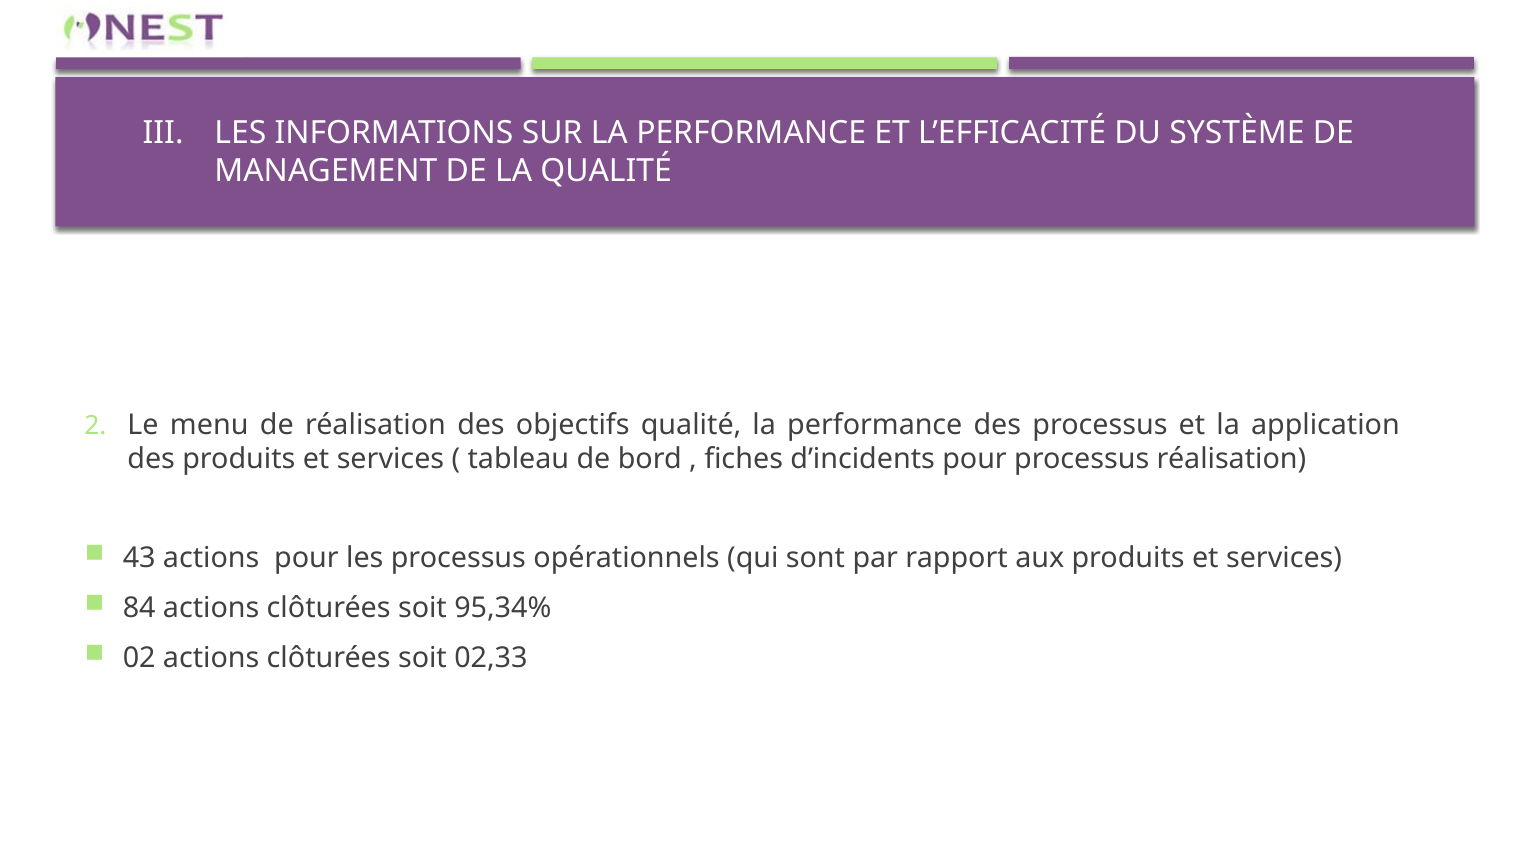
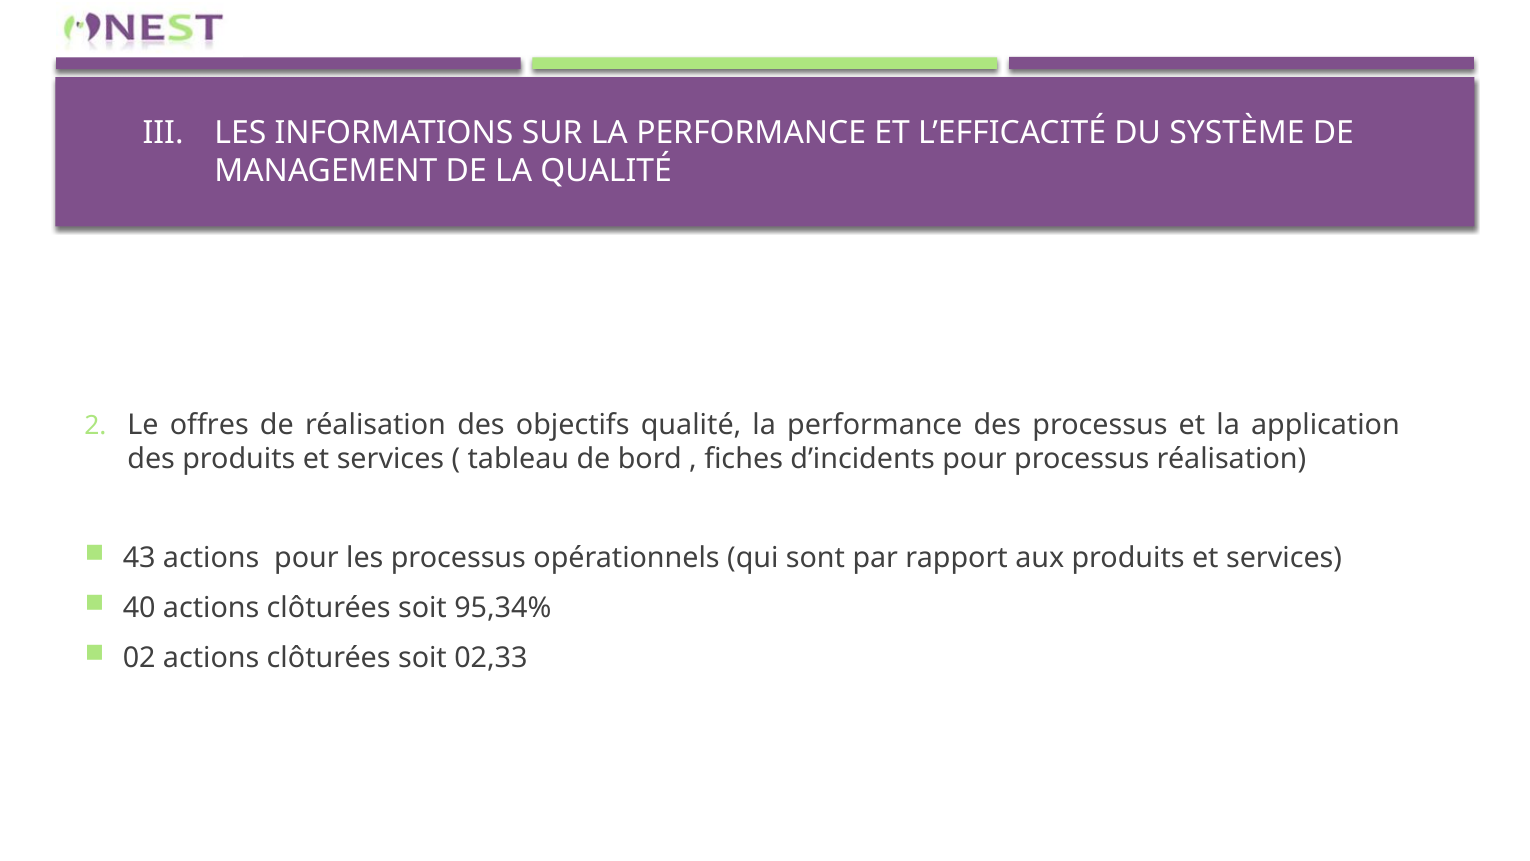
menu: menu -> offres (209, 424)
84: 84 -> 40 (139, 608)
